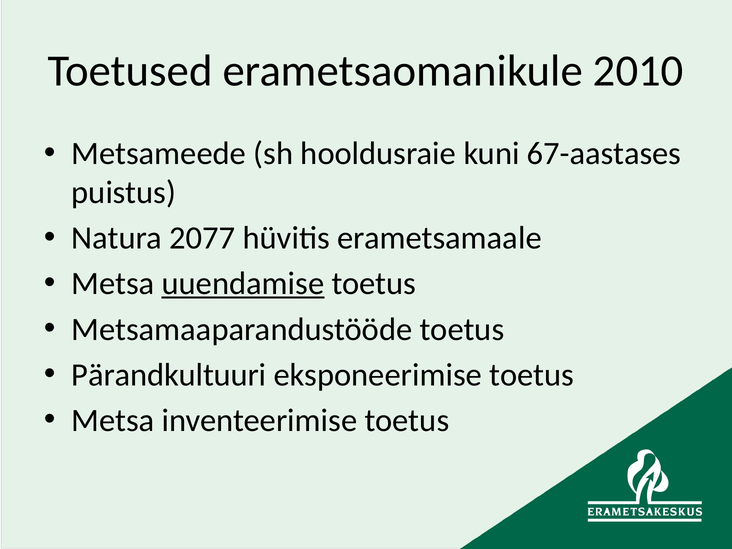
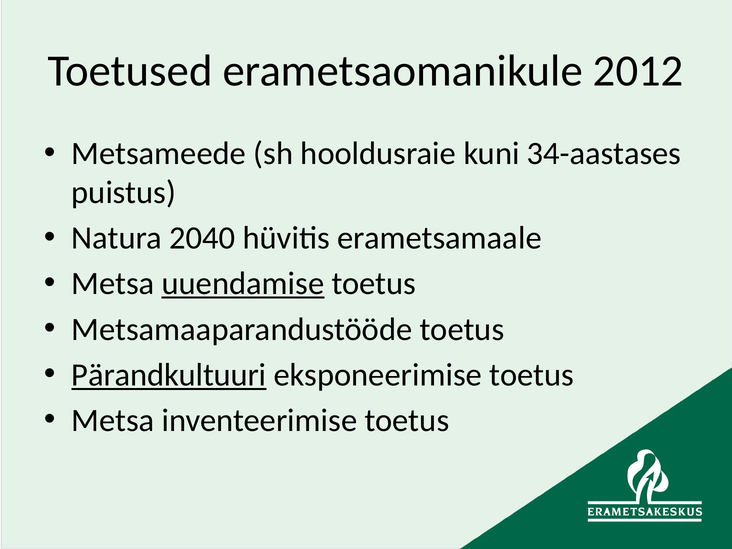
2010: 2010 -> 2012 (638, 71)
67-aastases: 67-aastases -> 34-aastases (604, 154)
2077: 2077 -> 2040 (202, 238)
Pärandkultuuri underline: none -> present (169, 375)
